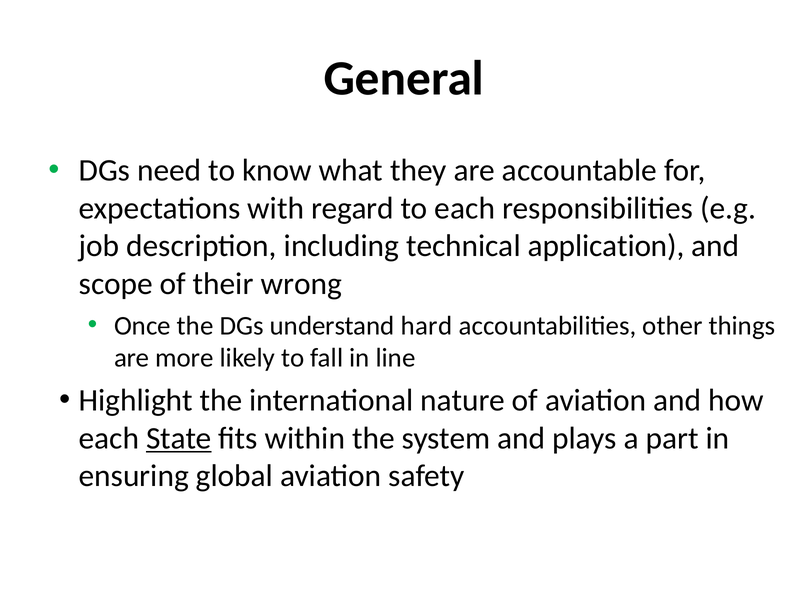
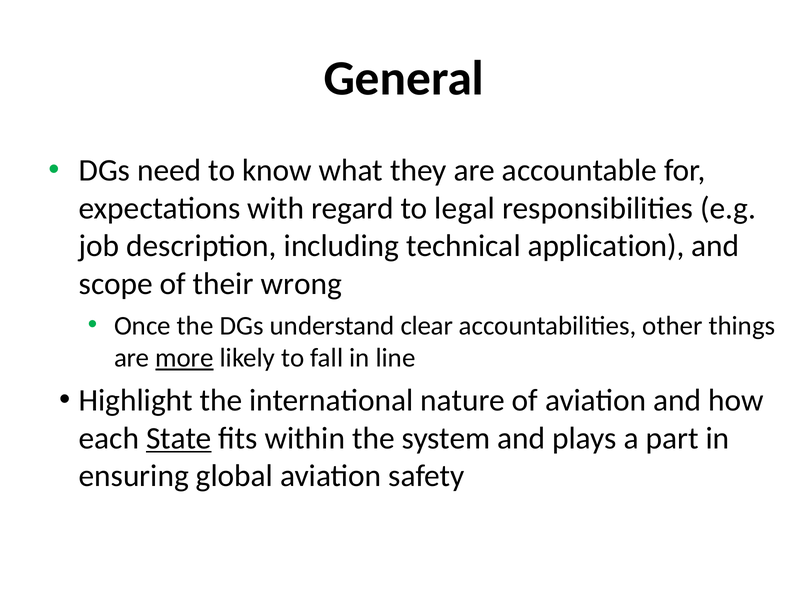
to each: each -> legal (465, 208)
hard: hard -> clear (427, 326)
more underline: none -> present (185, 358)
